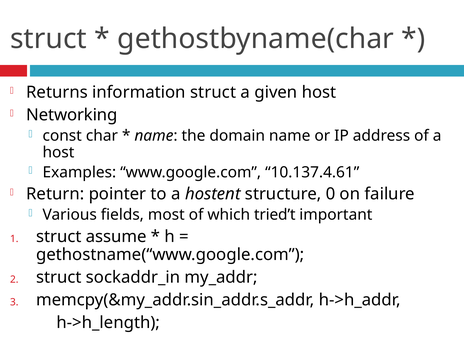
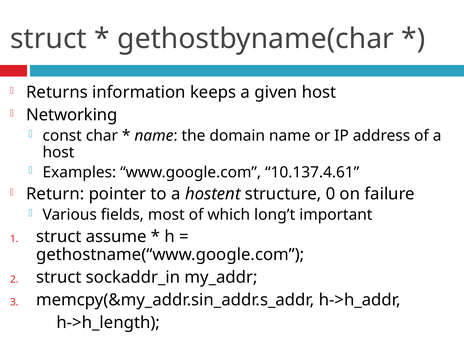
information struct: struct -> keeps (213, 92)
tried’t: tried’t -> long’t (275, 215)
